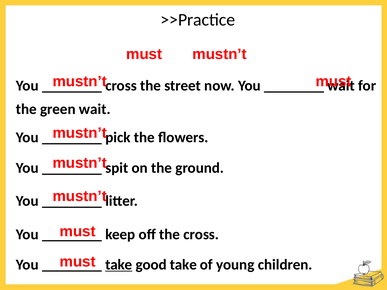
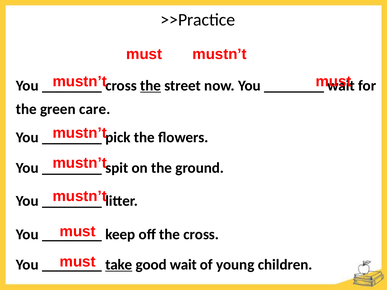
the underline: none -> present (151, 86)
green wait: wait -> care (95, 109)
good take: take -> wait (183, 265)
